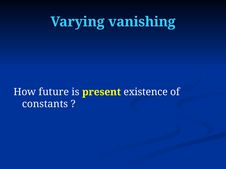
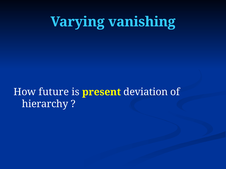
existence: existence -> deviation (146, 92)
constants: constants -> hierarchy (45, 104)
